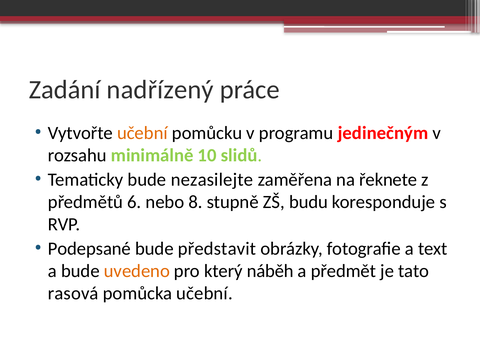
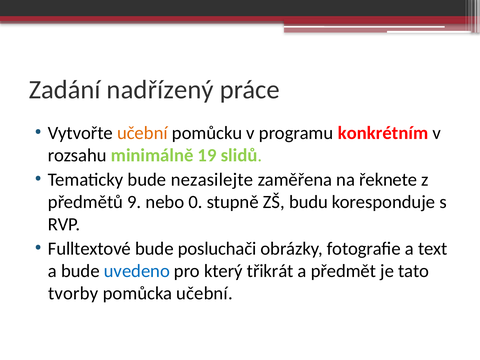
jedinečným: jedinečným -> konkrétním (383, 133)
10: 10 -> 19 (207, 155)
6: 6 -> 9 (134, 202)
8: 8 -> 0 (196, 202)
Podepsané: Podepsané -> Fulltextové (89, 249)
představit: představit -> posluchači (217, 249)
uvedeno colour: orange -> blue (137, 271)
náběh: náběh -> třikrát (270, 271)
rasová: rasová -> tvorby (73, 293)
